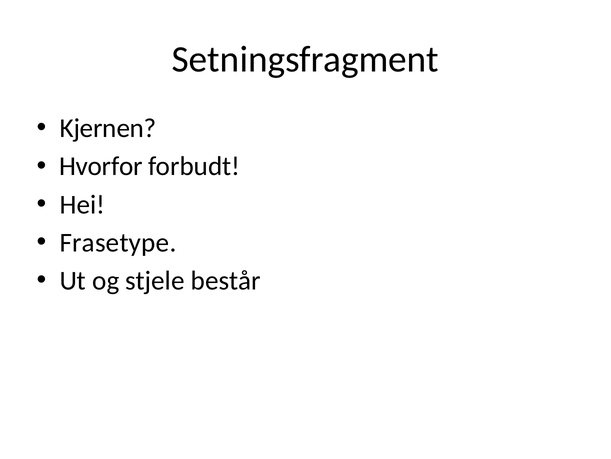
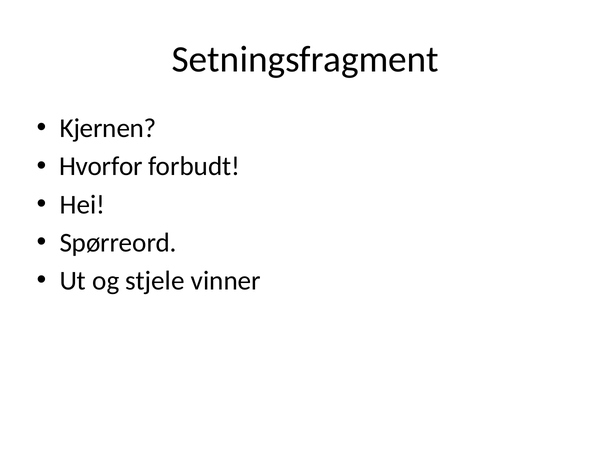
Frasetype: Frasetype -> Spørreord (118, 242)
består: består -> vinner (226, 280)
